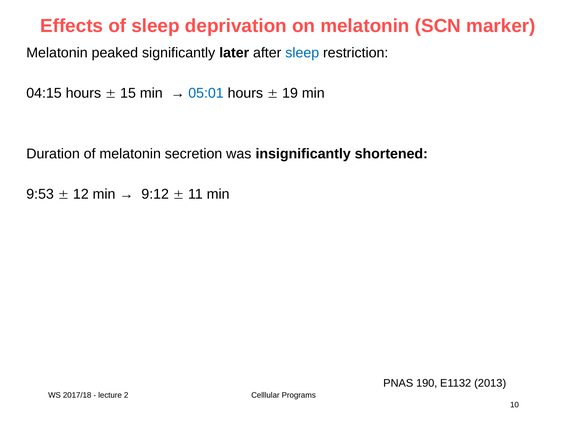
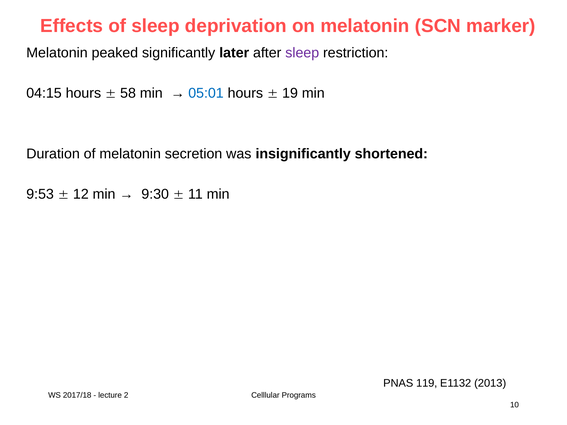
sleep colour: blue -> purple (302, 53)
15: 15 -> 58 (128, 93)
9:12: 9:12 -> 9:30 (155, 194)
190: 190 -> 119 (427, 384)
